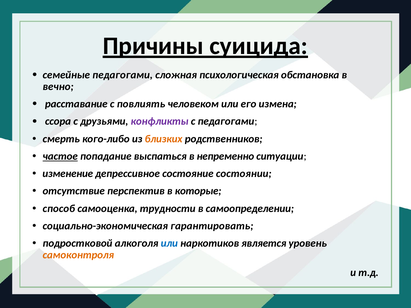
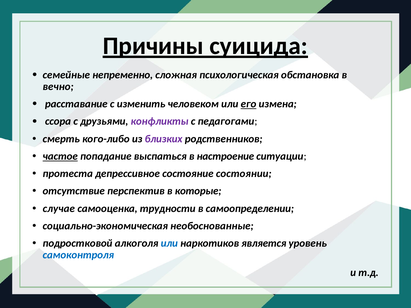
семейные педагогами: педагогами -> непременно (123, 75)
повлиять: повлиять -> изменить (141, 104)
его underline: none -> present (249, 104)
близких colour: orange -> purple (164, 139)
непременно: непременно -> настроение (225, 156)
изменение: изменение -> протеста (68, 174)
способ: способ -> случае (59, 209)
гарантировать: гарантировать -> необоснованные (212, 226)
самоконтроля colour: orange -> blue (78, 255)
